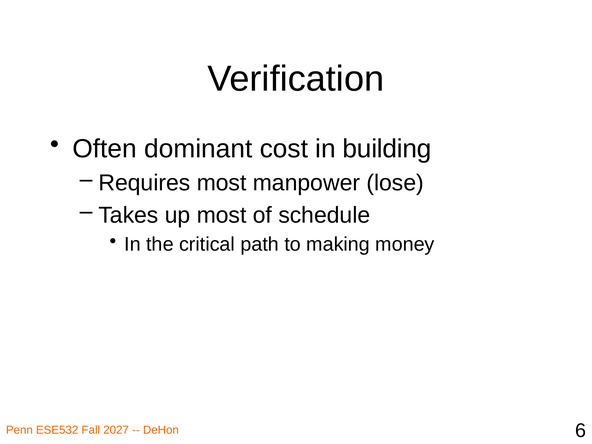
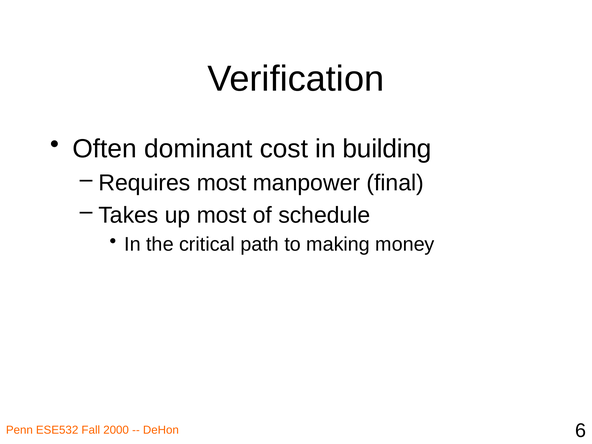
lose: lose -> final (395, 183)
2027: 2027 -> 2000 (116, 430)
